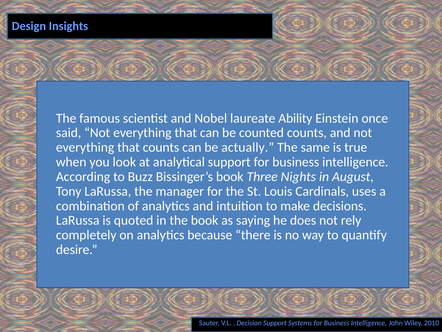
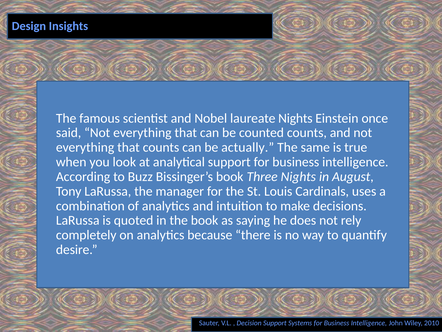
laureate Ability: Ability -> Nights (295, 118)
